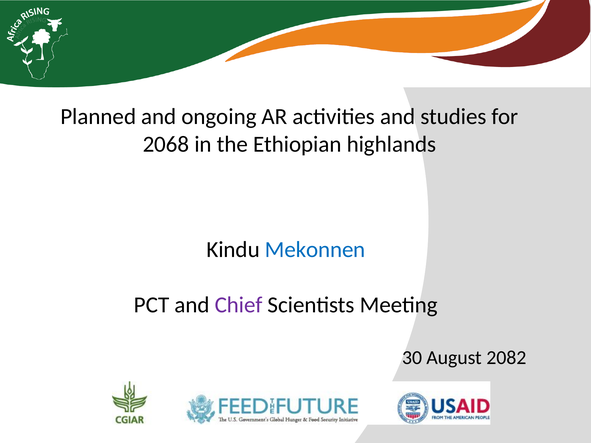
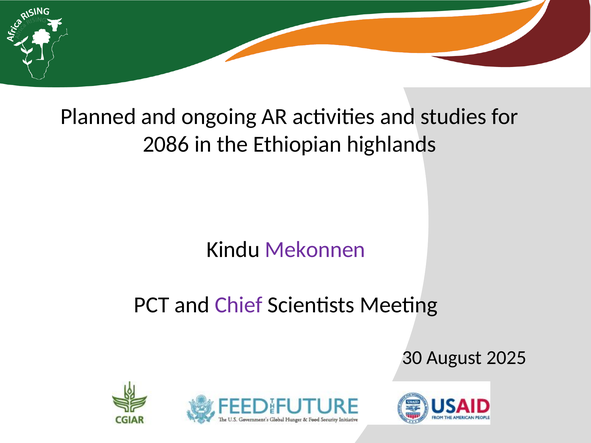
2068: 2068 -> 2086 (166, 144)
Mekonnen colour: blue -> purple (315, 250)
2082: 2082 -> 2025 (506, 358)
